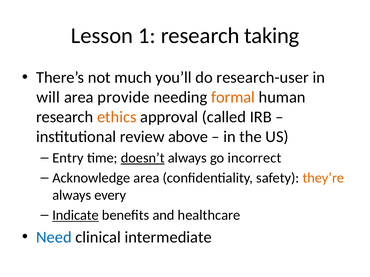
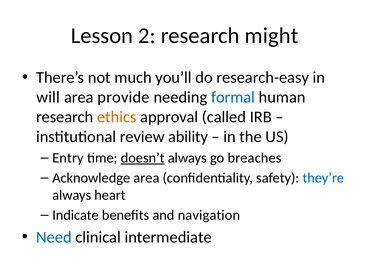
1: 1 -> 2 (147, 36)
taking: taking -> might (272, 36)
research-user: research-user -> research-easy (263, 78)
formal colour: orange -> blue (233, 97)
above: above -> ability (188, 137)
incorrect: incorrect -> breaches (255, 158)
they’re colour: orange -> blue (323, 178)
every: every -> heart (110, 195)
Indicate underline: present -> none (76, 216)
healthcare: healthcare -> navigation (209, 216)
